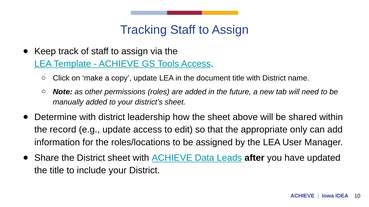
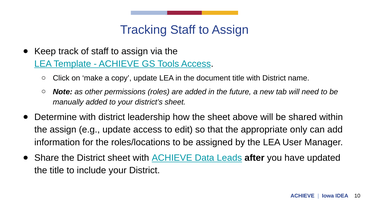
the record: record -> assign (63, 130)
